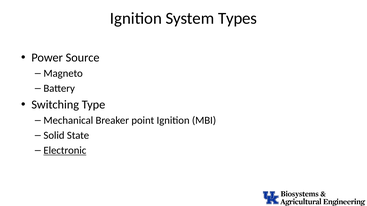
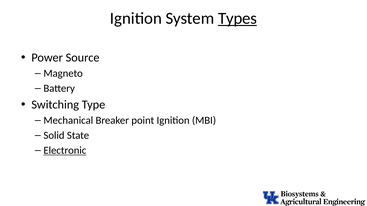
Types underline: none -> present (238, 18)
